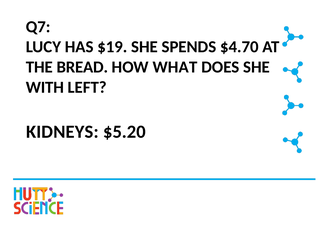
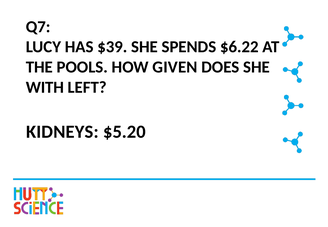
$19: $19 -> $39 (112, 47)
$4.70: $4.70 -> $6.22 (239, 47)
BREAD: BREAD -> POOLS (82, 67)
WHAT: WHAT -> GIVEN (175, 67)
